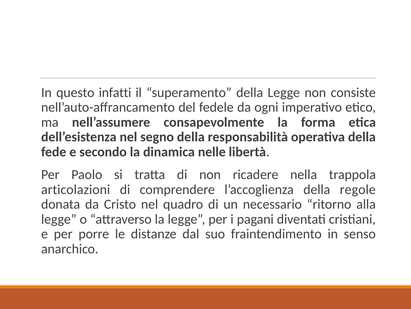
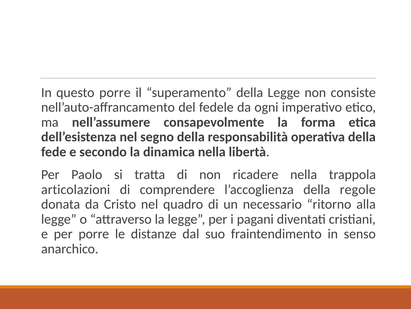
questo infatti: infatti -> porre (115, 92)
dinamica nelle: nelle -> nella (212, 151)
